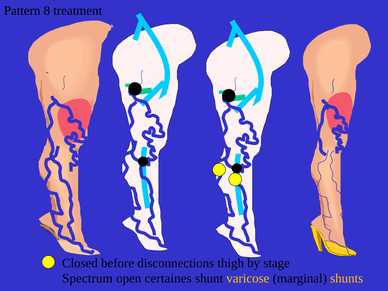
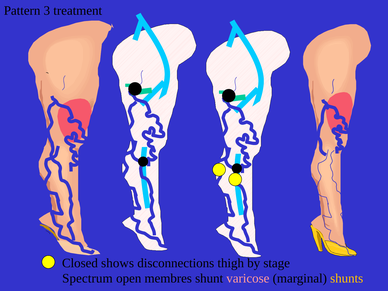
8: 8 -> 3 (47, 11)
before: before -> shows (118, 263)
certaines: certaines -> membres (168, 278)
varicose colour: yellow -> pink (248, 278)
